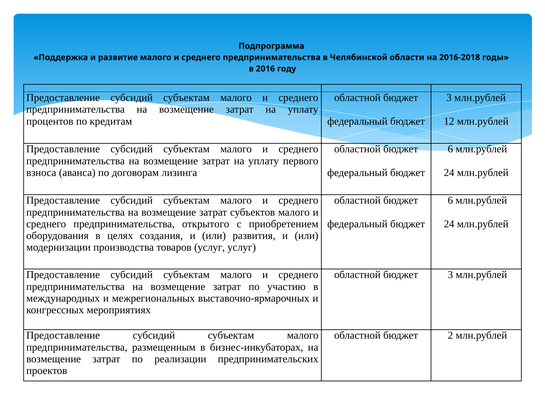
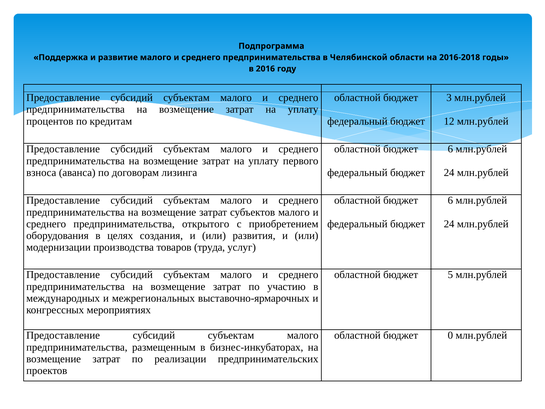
товаров услуг: услуг -> труда (210, 247)
областной бюджет 3: 3 -> 5 (450, 275)
2: 2 -> 0 (450, 335)
